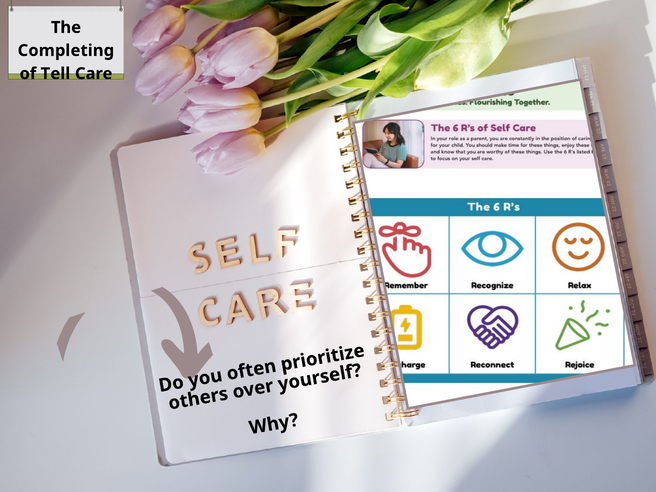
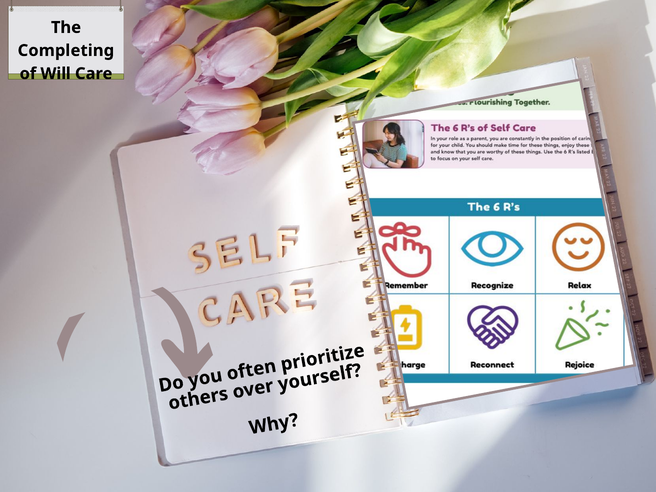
Tell: Tell -> Will (56, 74)
